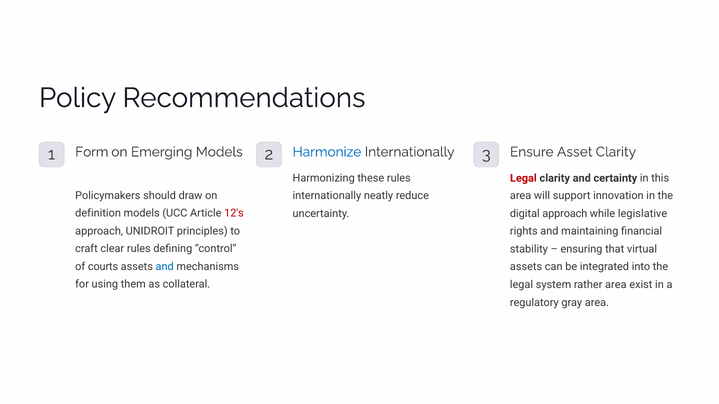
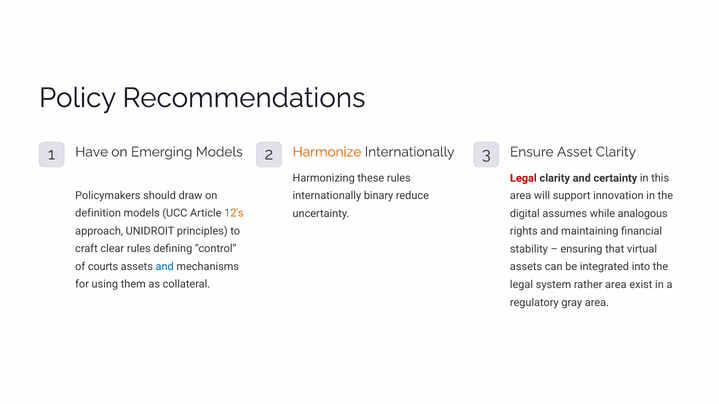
Form: Form -> Have (92, 152)
Harmonize colour: blue -> orange (327, 152)
neatly: neatly -> binary (379, 196)
12's colour: red -> orange (234, 213)
digital approach: approach -> assumes (565, 214)
legislative: legislative -> analogous (643, 214)
